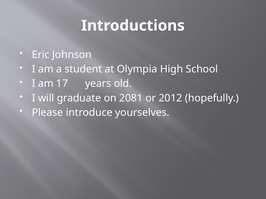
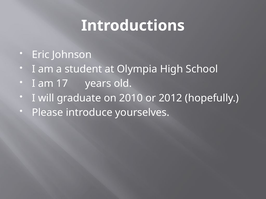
2081: 2081 -> 2010 (131, 98)
